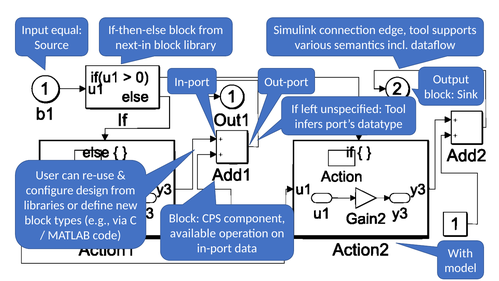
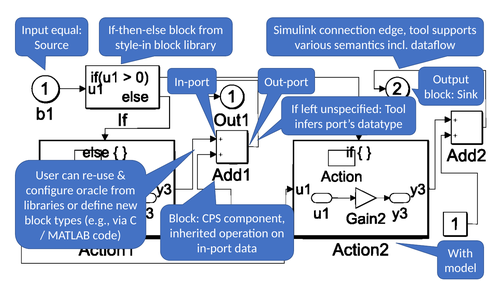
next-in: next-in -> style-in (133, 45)
design: design -> oracle (92, 190)
available: available -> inherited (193, 233)
